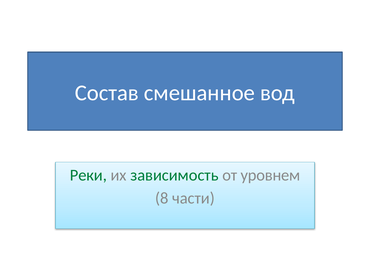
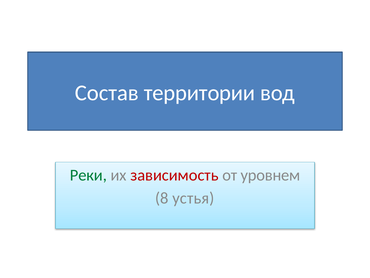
смешанное: смешанное -> территории (200, 93)
зависимость colour: green -> red (174, 175)
части: части -> устья (193, 198)
